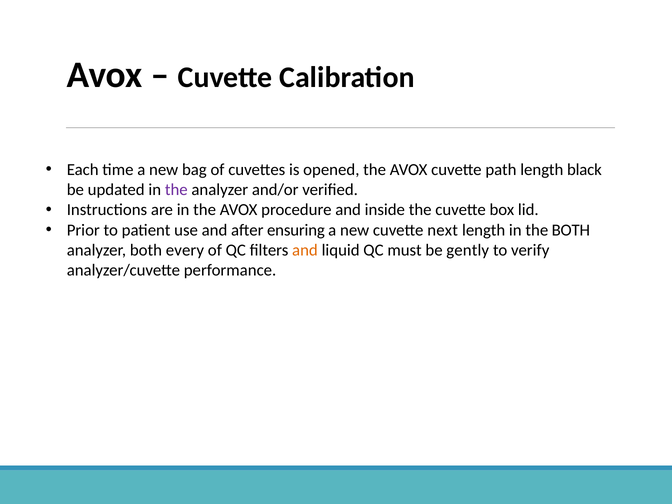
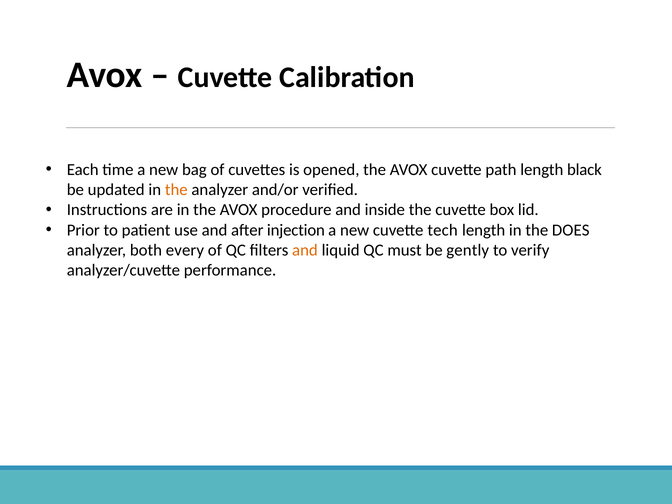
the colour: purple -> orange (176, 190)
ensuring: ensuring -> injection (296, 230)
next: next -> tech (443, 230)
the BOTH: BOTH -> DOES (571, 230)
